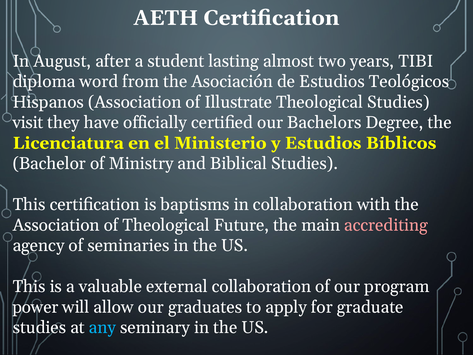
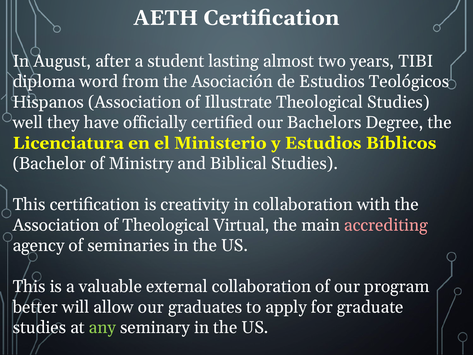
visit: visit -> well (28, 123)
baptisms: baptisms -> creativity (195, 204)
Future: Future -> Virtual (241, 225)
power: power -> better (35, 307)
any colour: light blue -> light green (102, 327)
